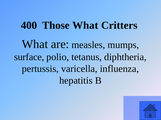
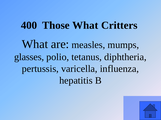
surface: surface -> glasses (29, 57)
